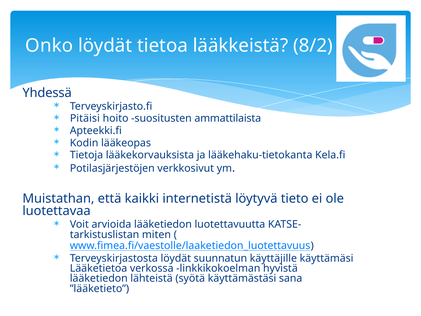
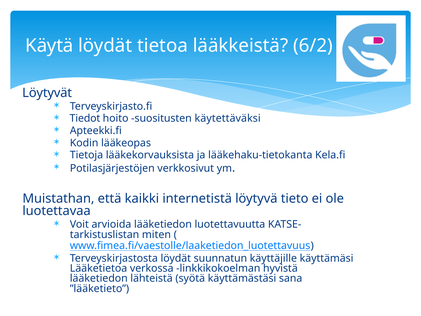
Onko: Onko -> Käytä (49, 46)
8/2: 8/2 -> 6/2 (313, 46)
Yhdessä: Yhdessä -> Löytyvät (47, 93)
Pitäisi: Pitäisi -> Tiedot (85, 118)
ammattilaista: ammattilaista -> käytettäväksi (228, 118)
